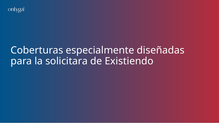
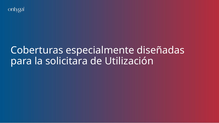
Existiendo: Existiendo -> Utilización (129, 61)
